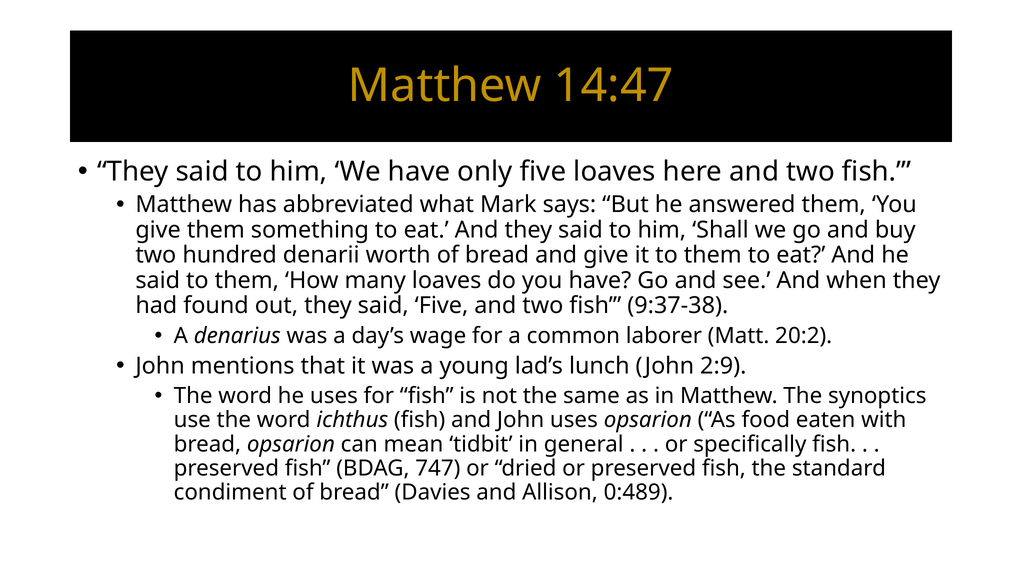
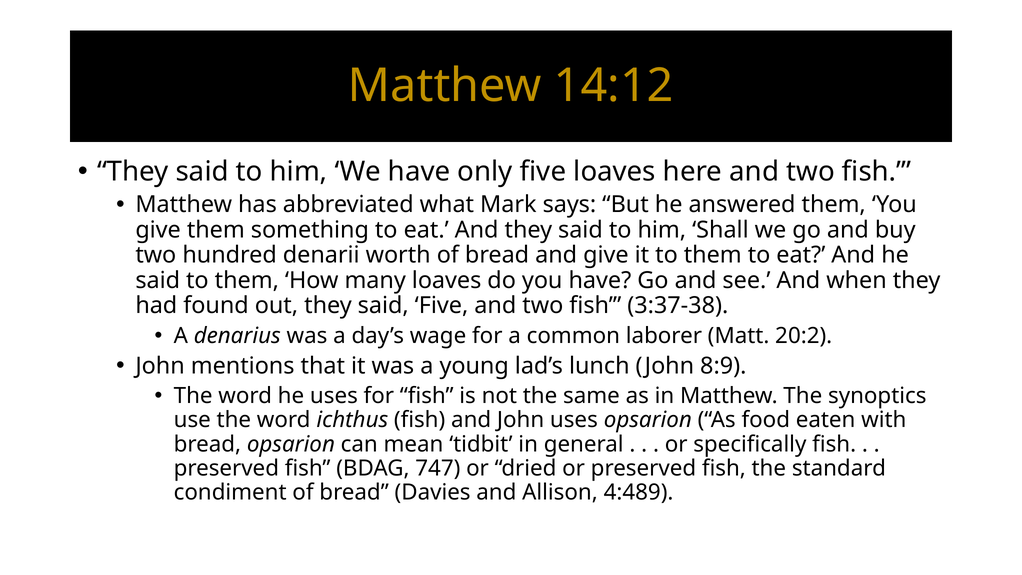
14:47: 14:47 -> 14:12 (614, 86)
9:37-38: 9:37-38 -> 3:37-38 (678, 306)
2:9: 2:9 -> 8:9 (723, 366)
0:489: 0:489 -> 4:489 (639, 492)
